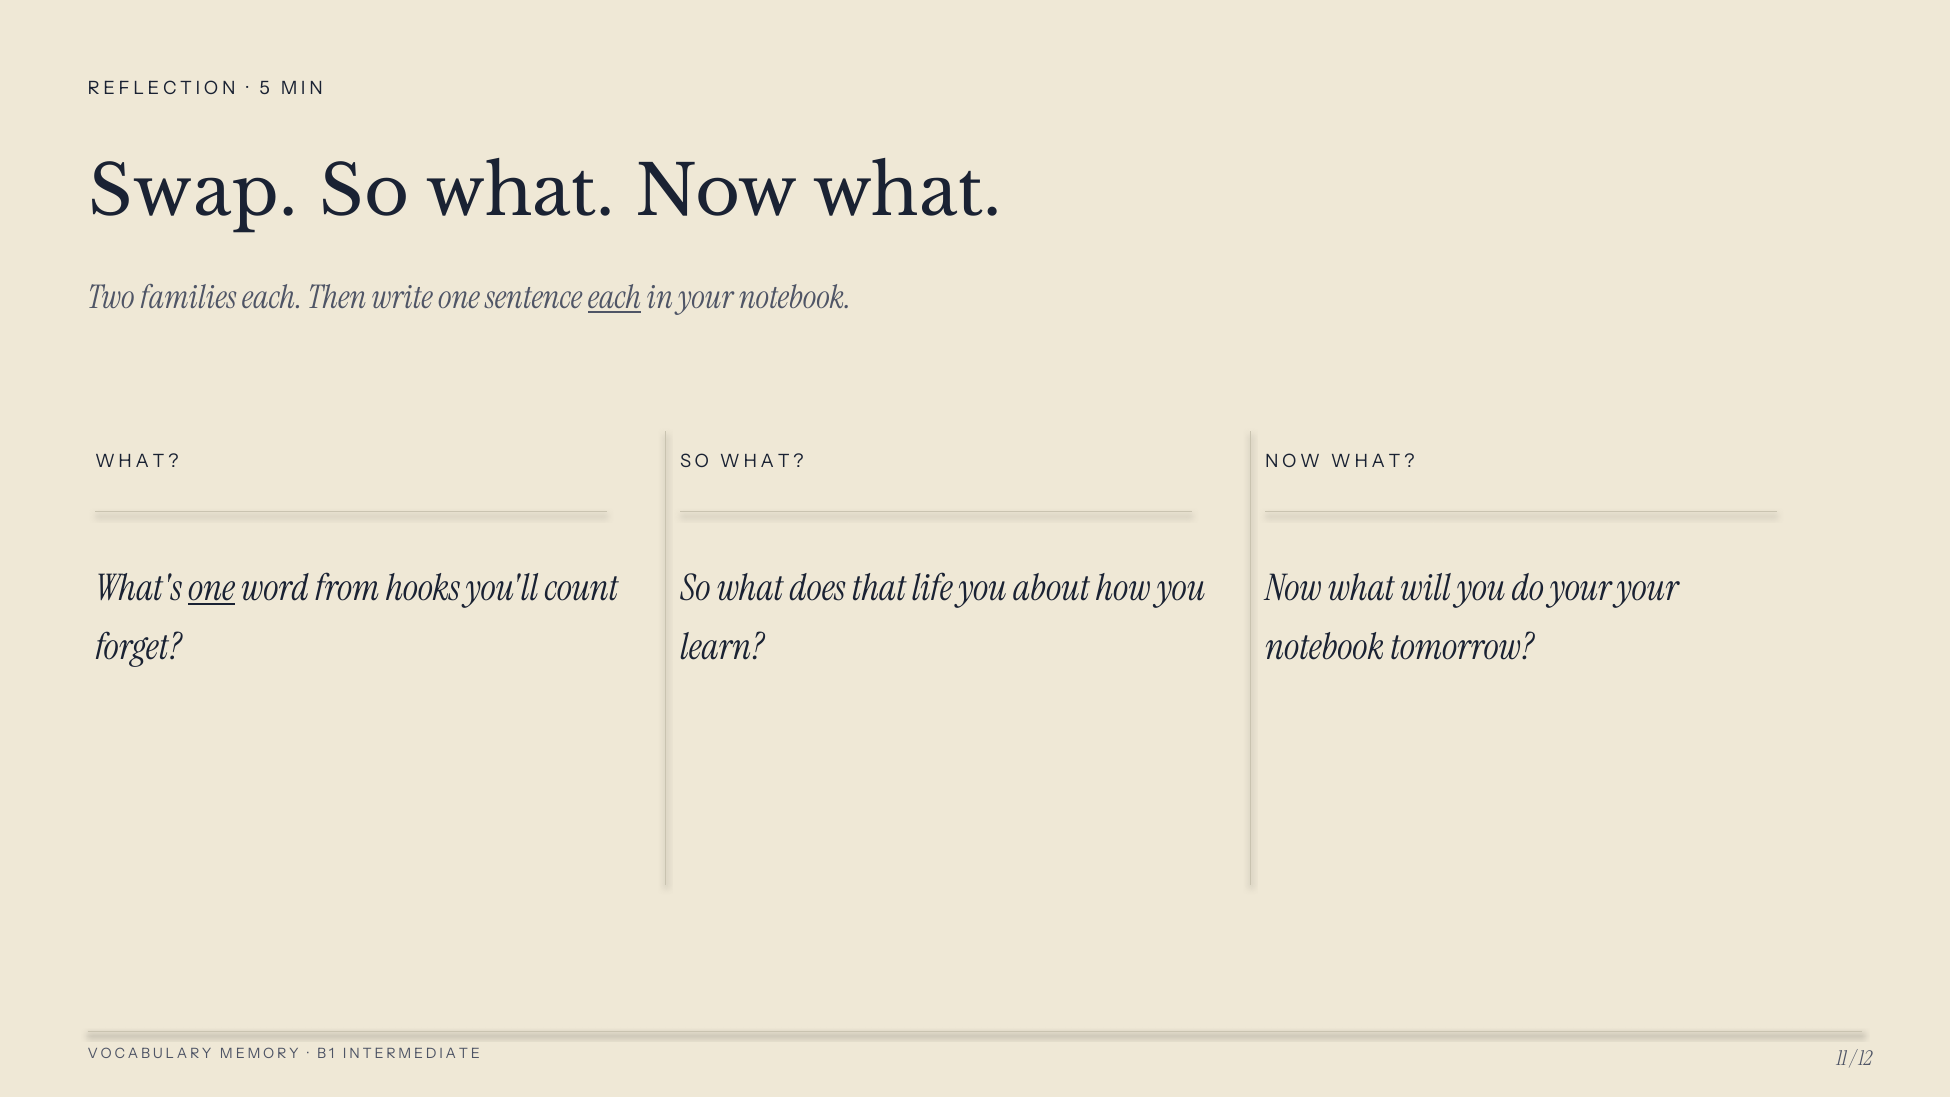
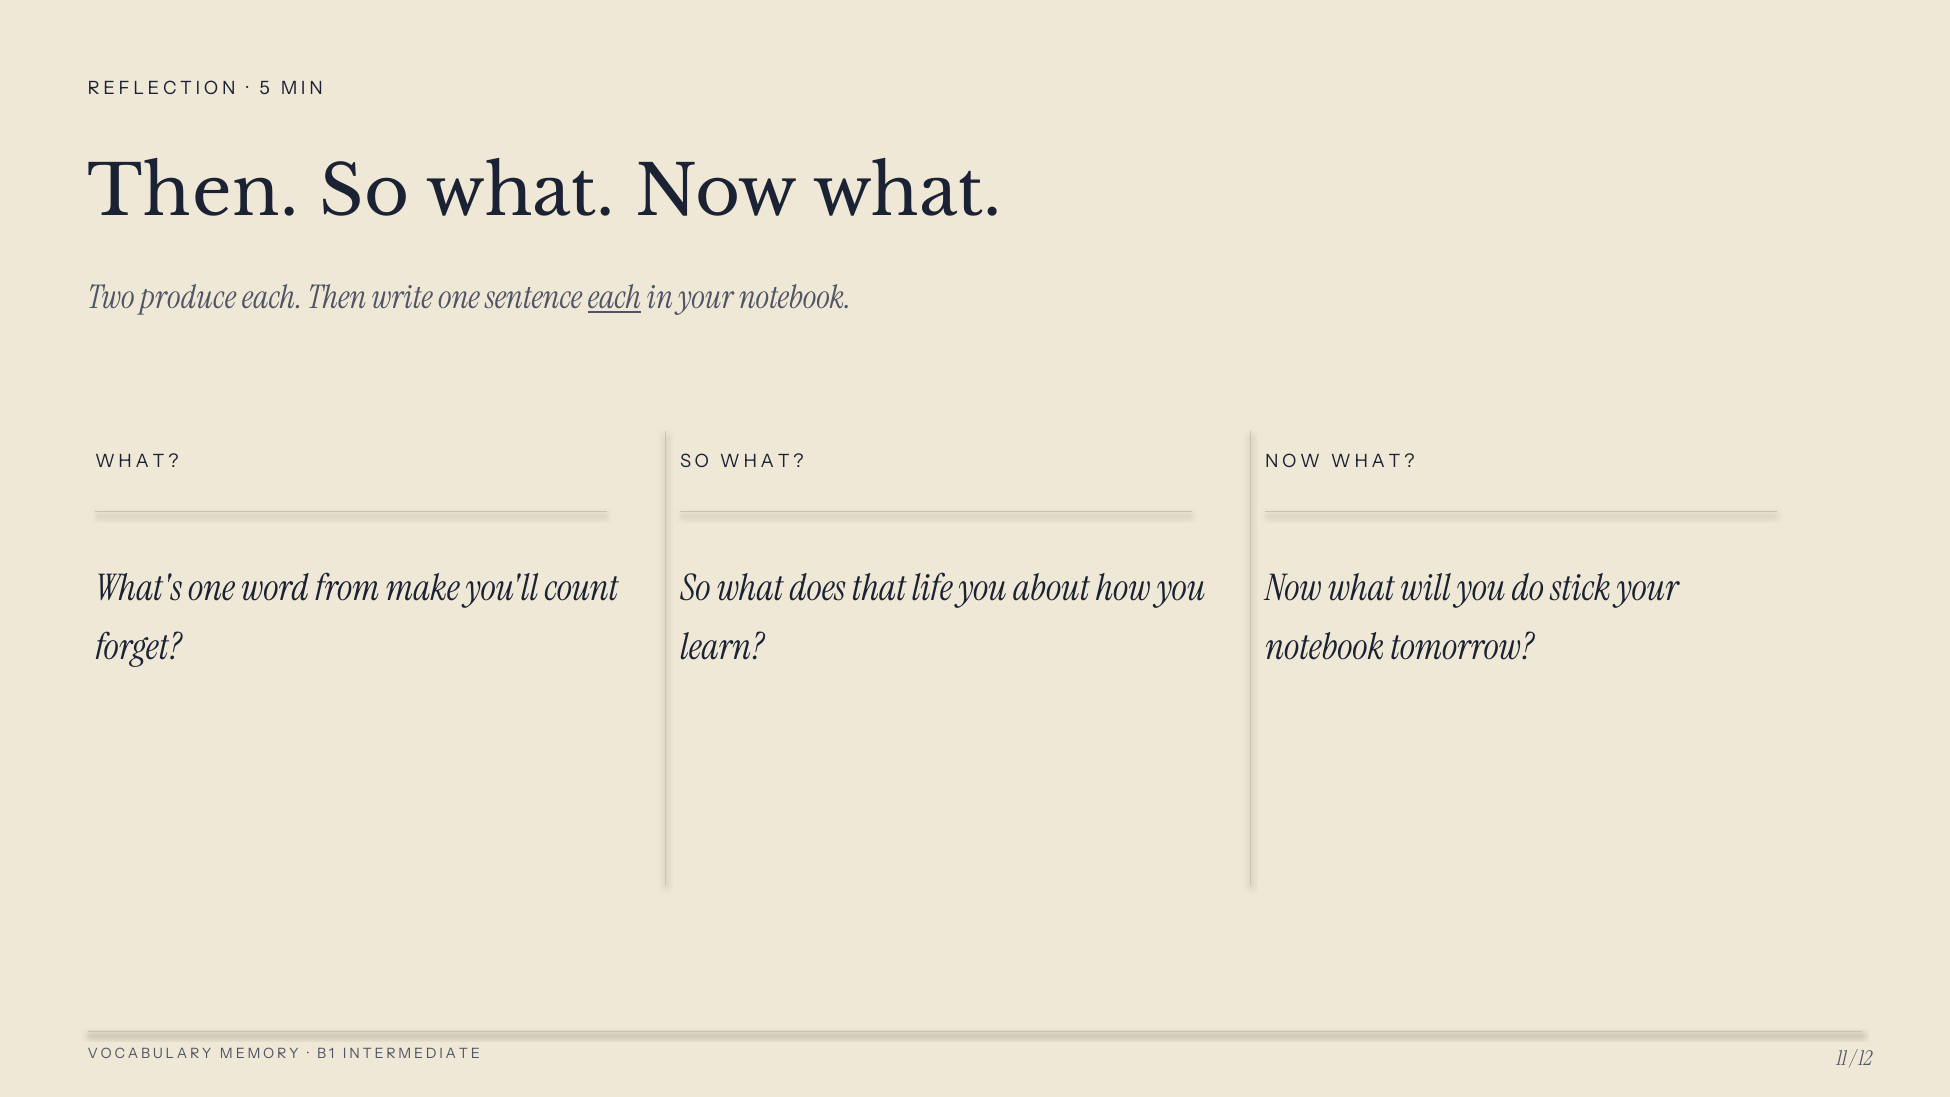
Swap: Swap -> Then (193, 193)
families: families -> produce (188, 298)
one underline: present -> none (212, 588)
hooks: hooks -> make (423, 588)
do your: your -> stick (1580, 588)
